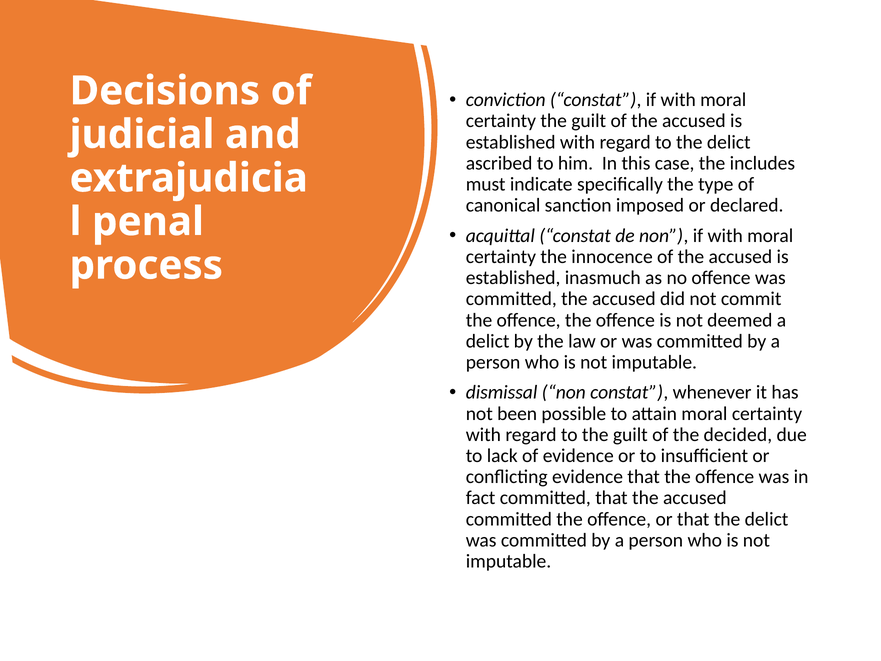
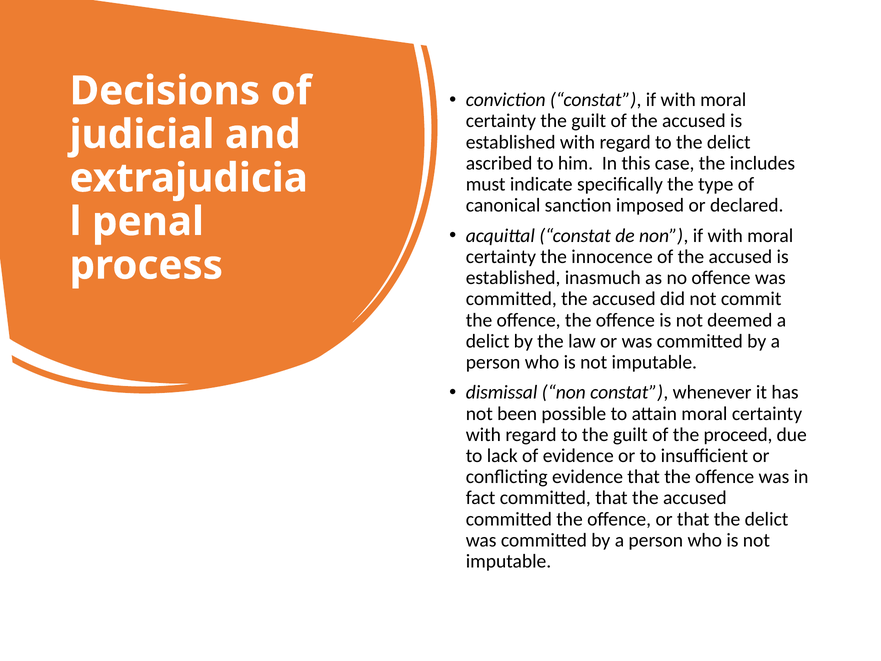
decided: decided -> proceed (738, 435)
